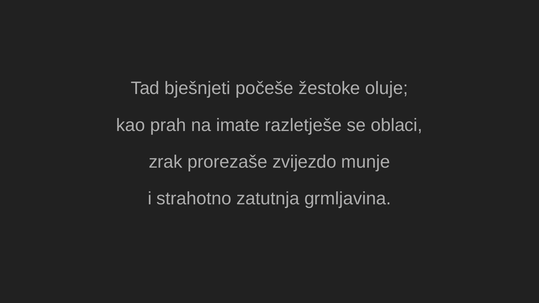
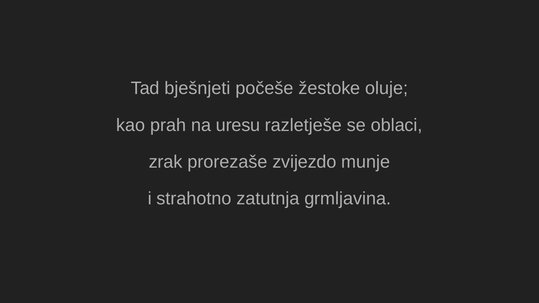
imate: imate -> uresu (238, 125)
